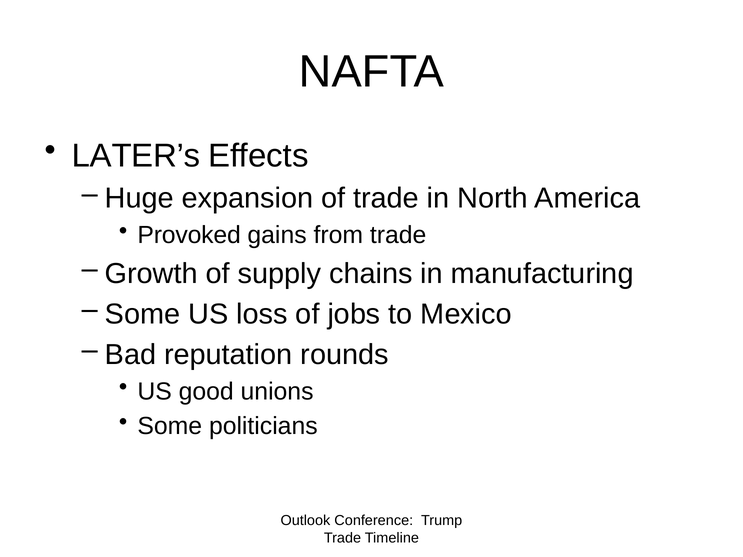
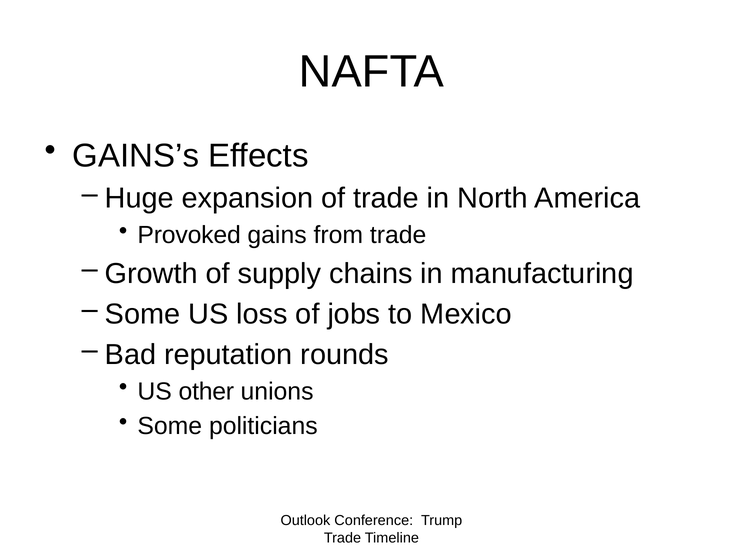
LATER’s: LATER’s -> GAINS’s (136, 156)
good: good -> other (206, 392)
